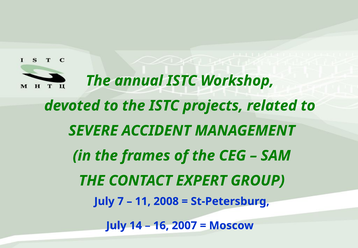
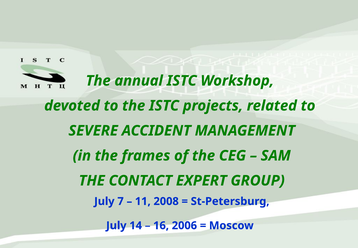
2007: 2007 -> 2006 (184, 226)
